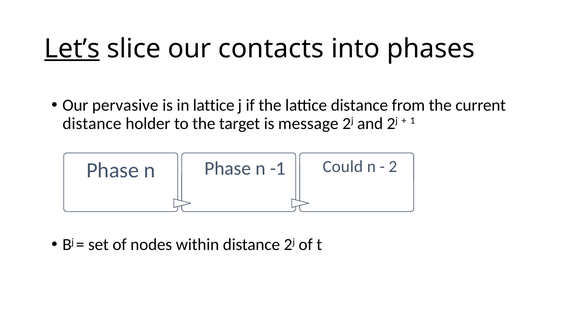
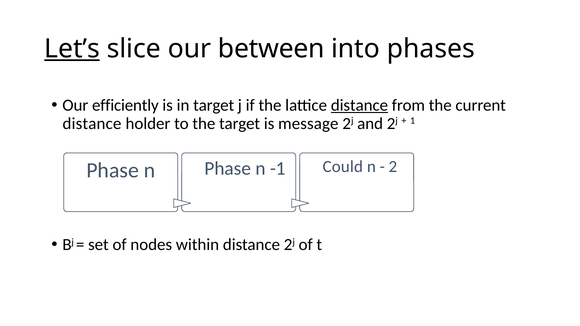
contacts: contacts -> between (271, 49)
pervasive: pervasive -> efficiently (125, 105)
in lattice: lattice -> target (214, 105)
distance underline: none -> present (359, 105)
